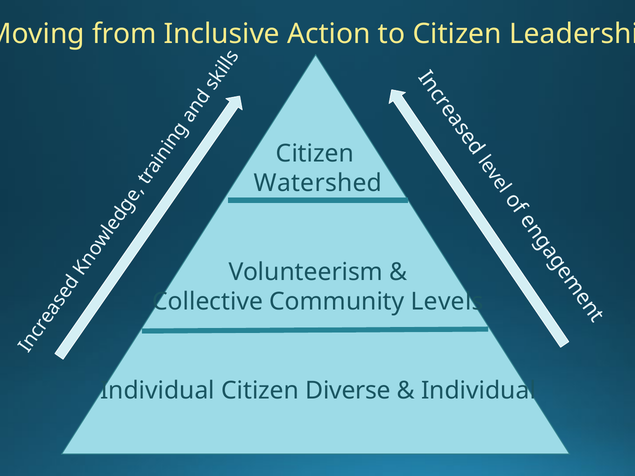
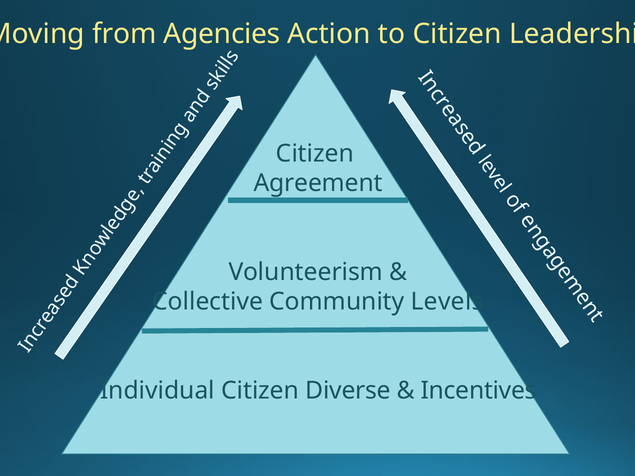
Inclusive: Inclusive -> Agencies (222, 34)
Watershed: Watershed -> Agreement (318, 183)
Individual: Individual -> Incentives (479, 391)
